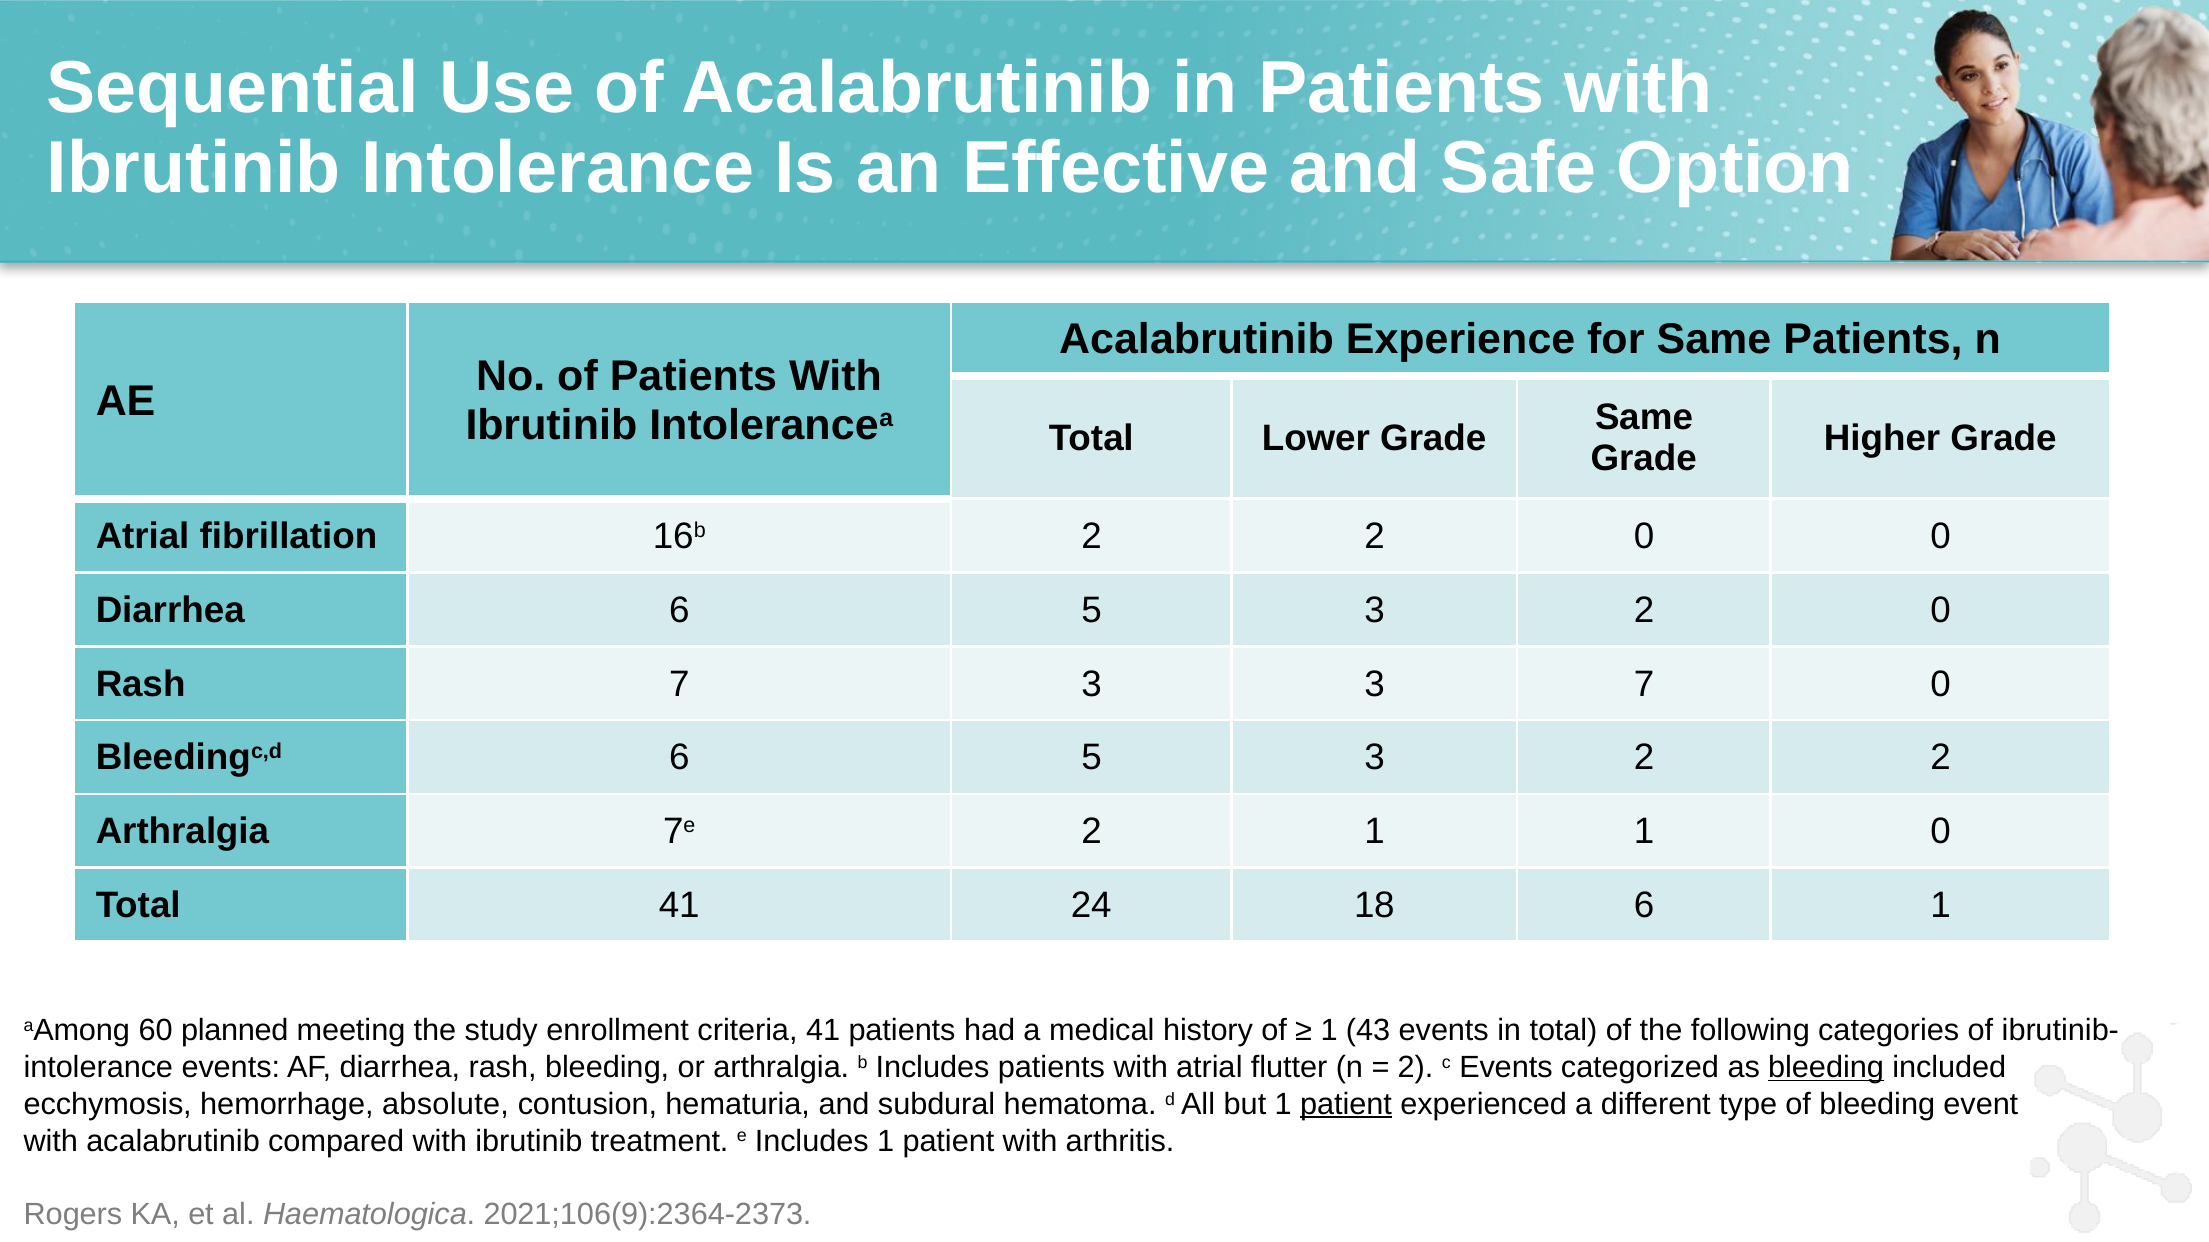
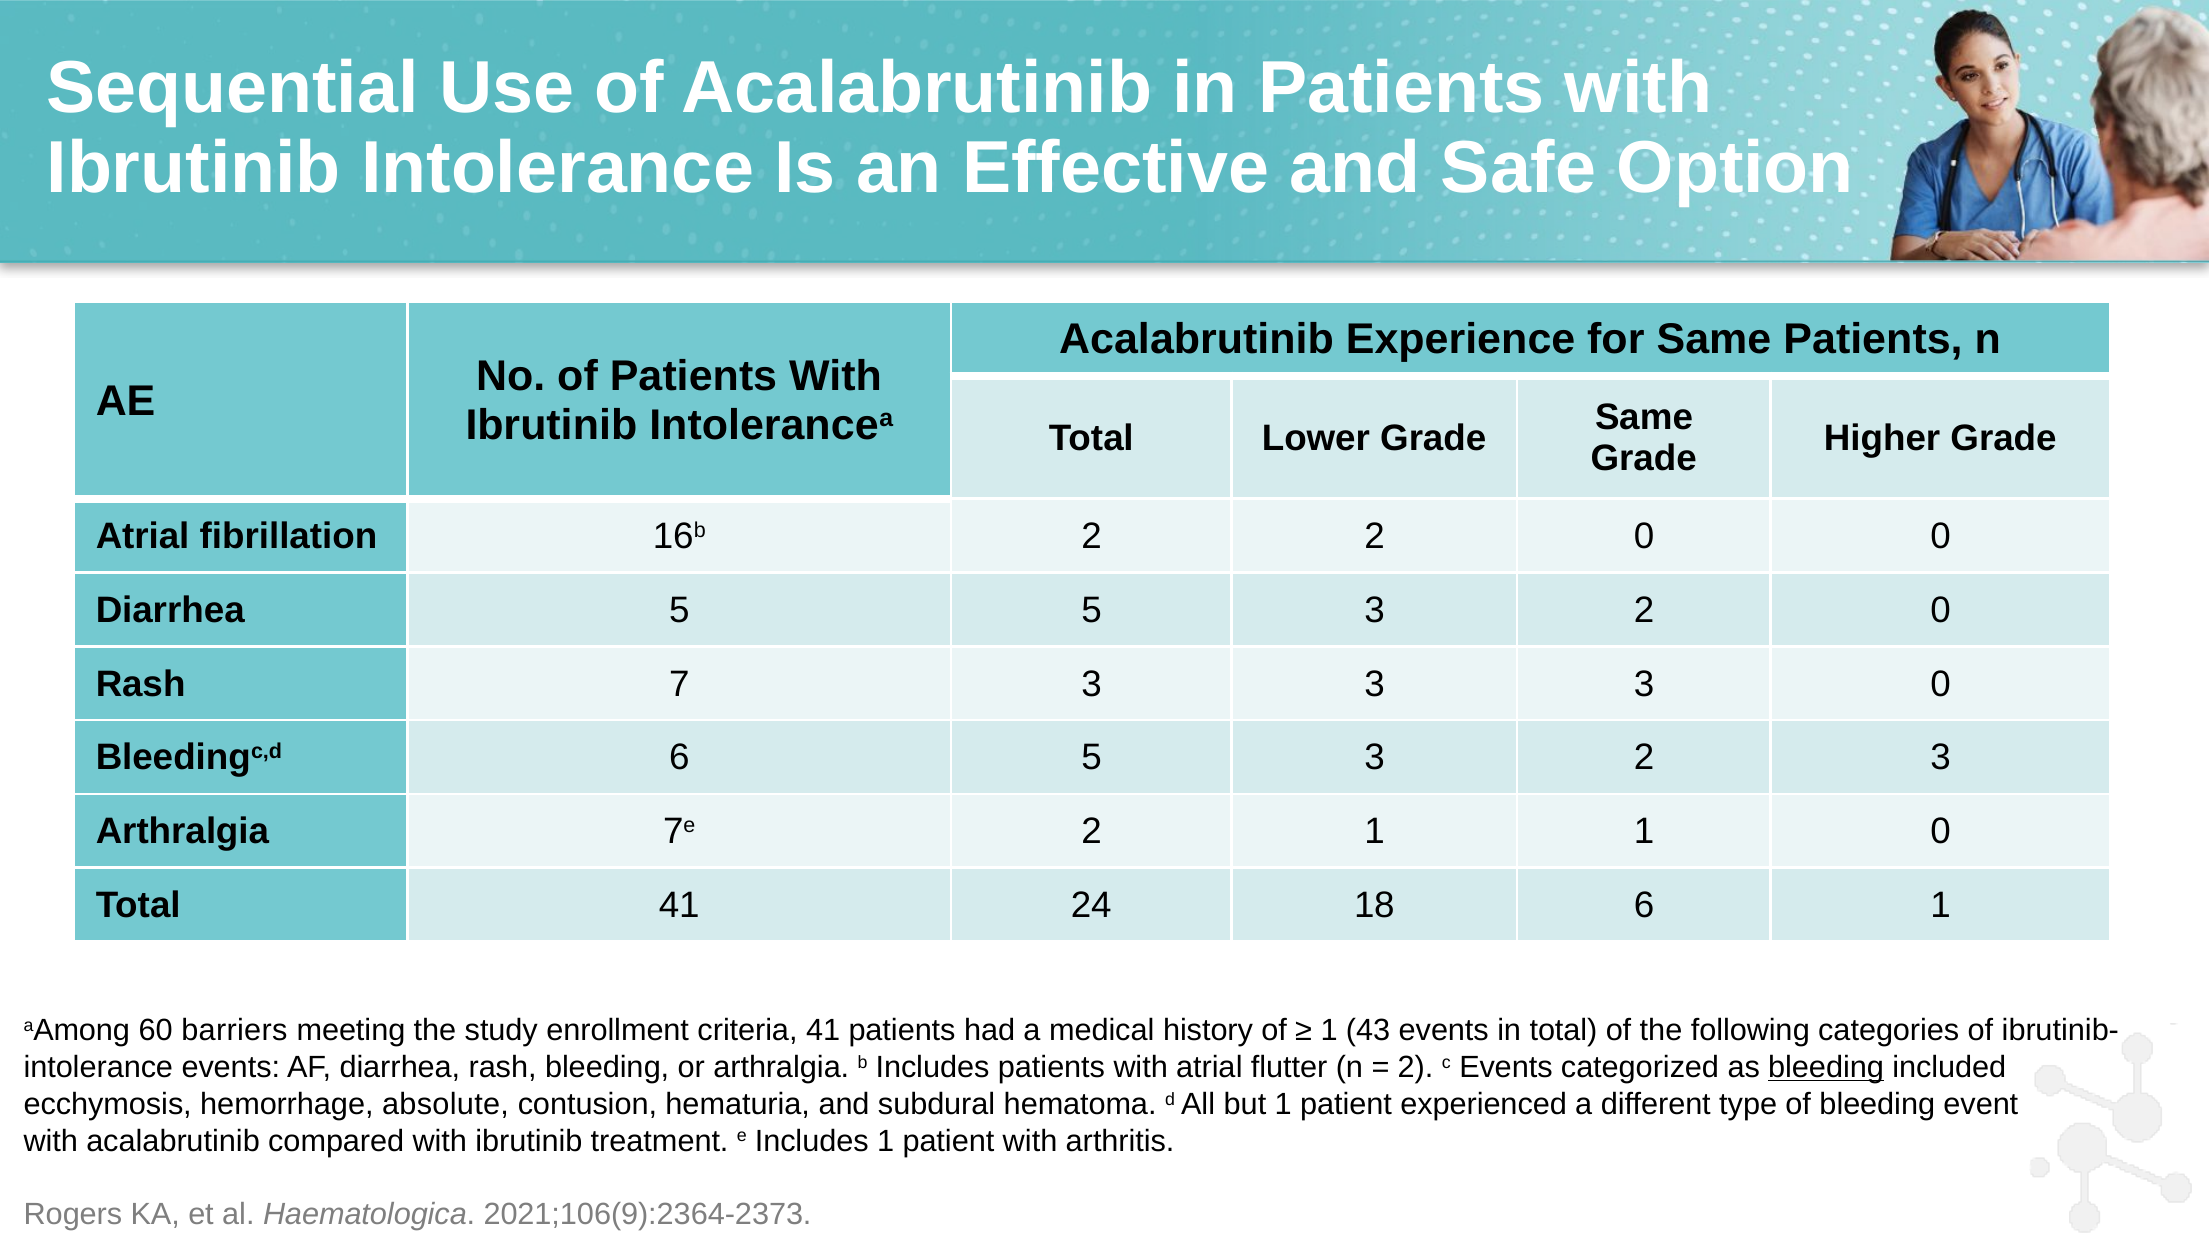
Diarrhea 6: 6 -> 5 (679, 610)
3 3 7: 7 -> 3 (1644, 684)
3 2 2: 2 -> 3 (1941, 758)
planned: planned -> barriers (234, 1031)
patient underline: present -> none (1346, 1105)
